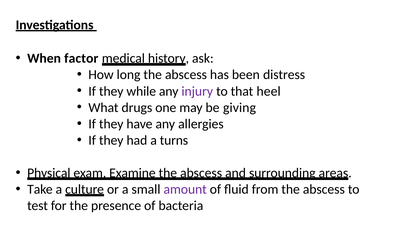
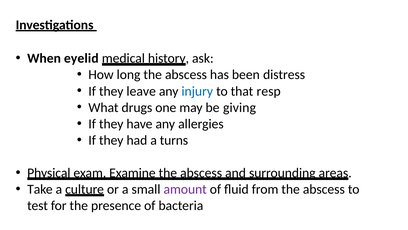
factor: factor -> eyelid (81, 58)
while: while -> leave (141, 91)
injury colour: purple -> blue (197, 91)
heel: heel -> resp (269, 91)
